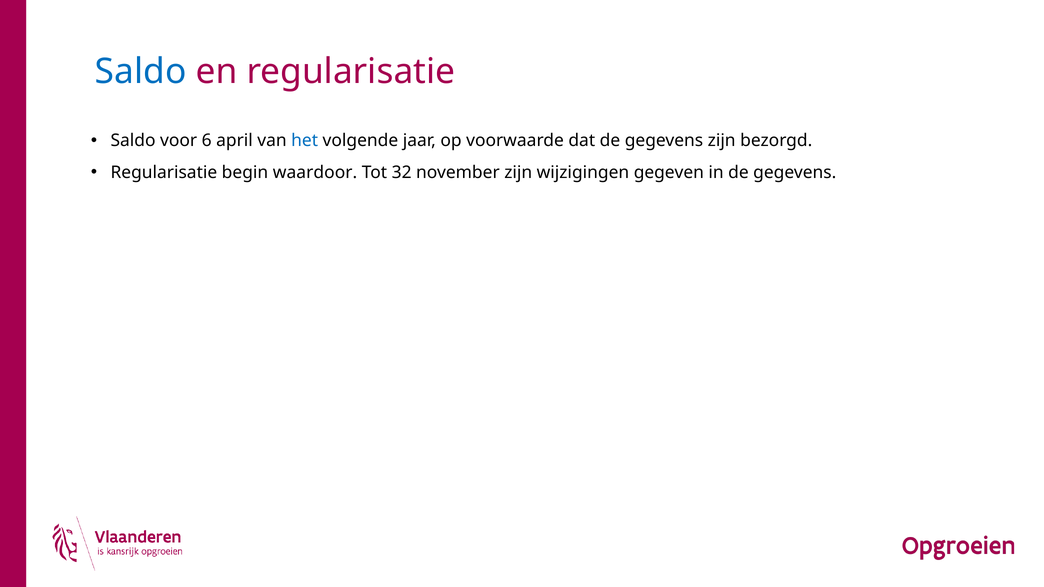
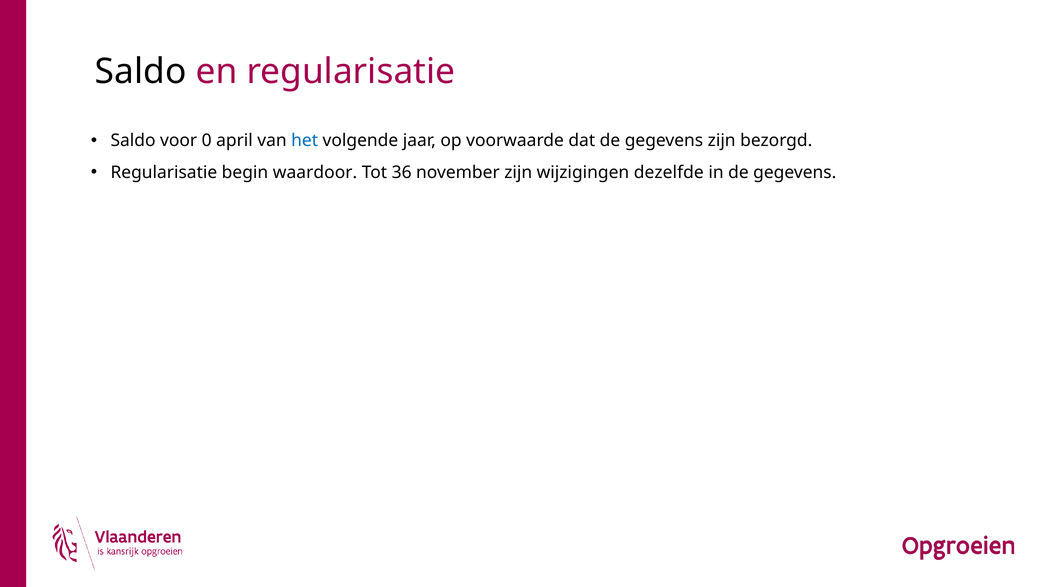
Saldo colour: blue -> black (141, 71)
6: 6 -> 0 (207, 141)
32: 32 -> 36 (402, 173)
gegeven: gegeven -> dezelfde (669, 173)
